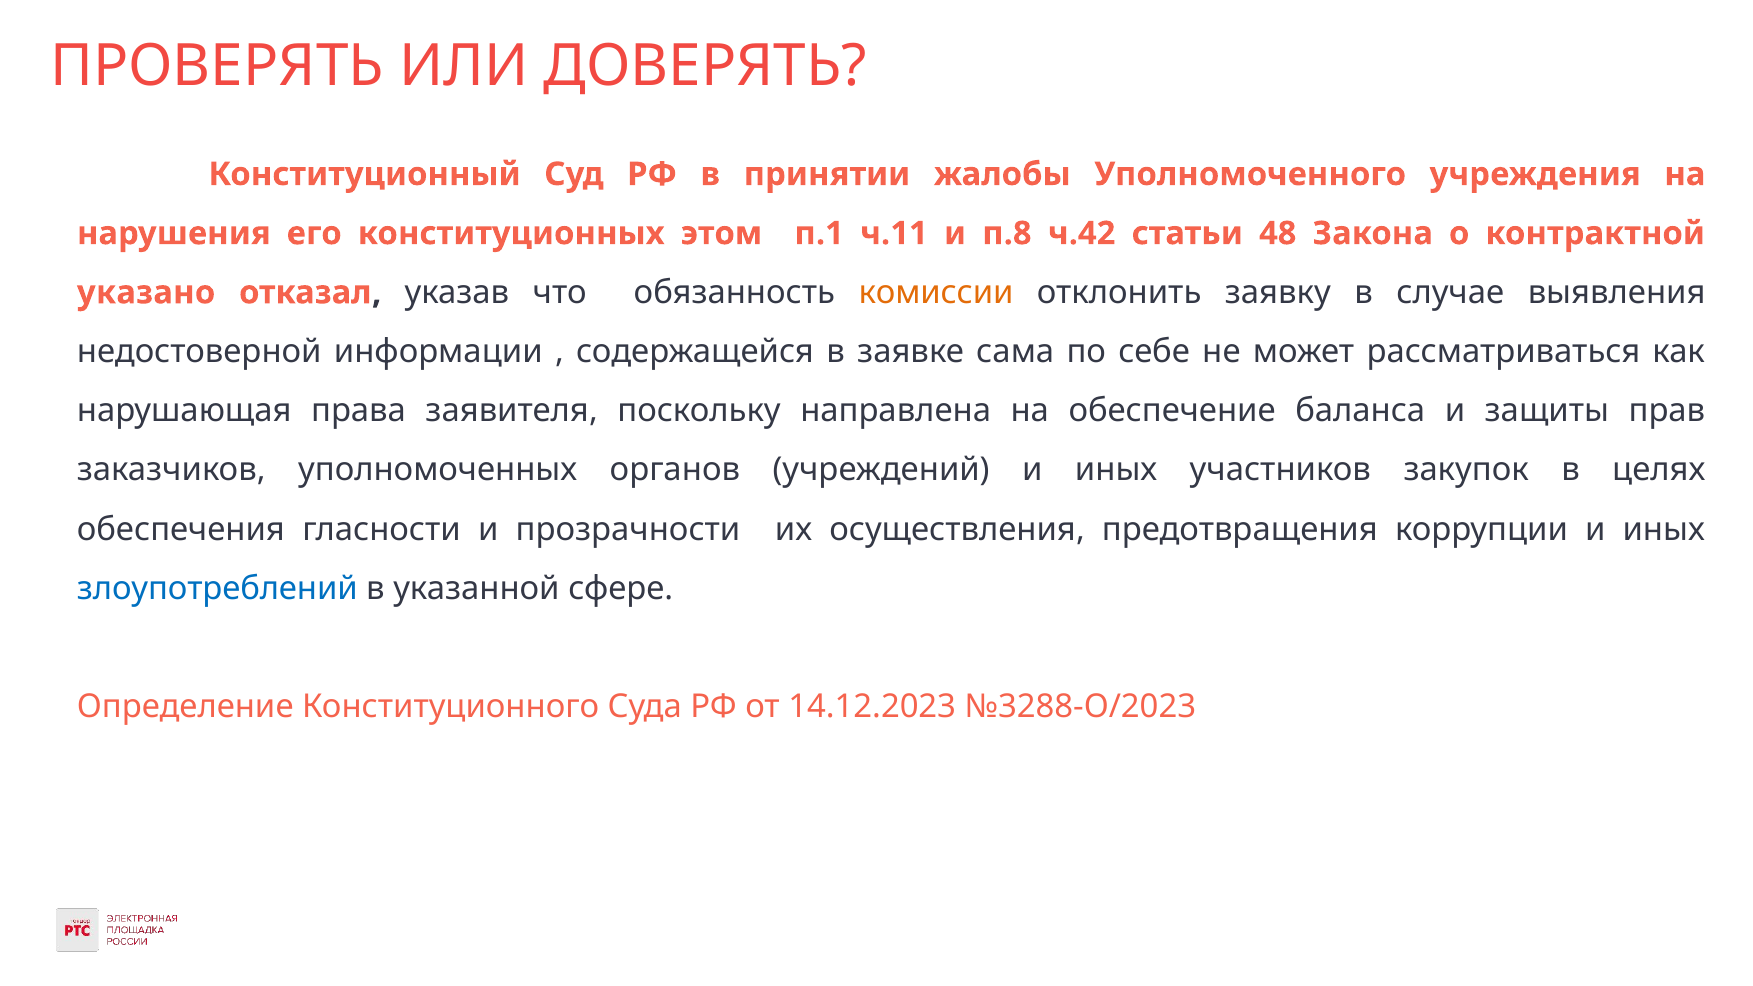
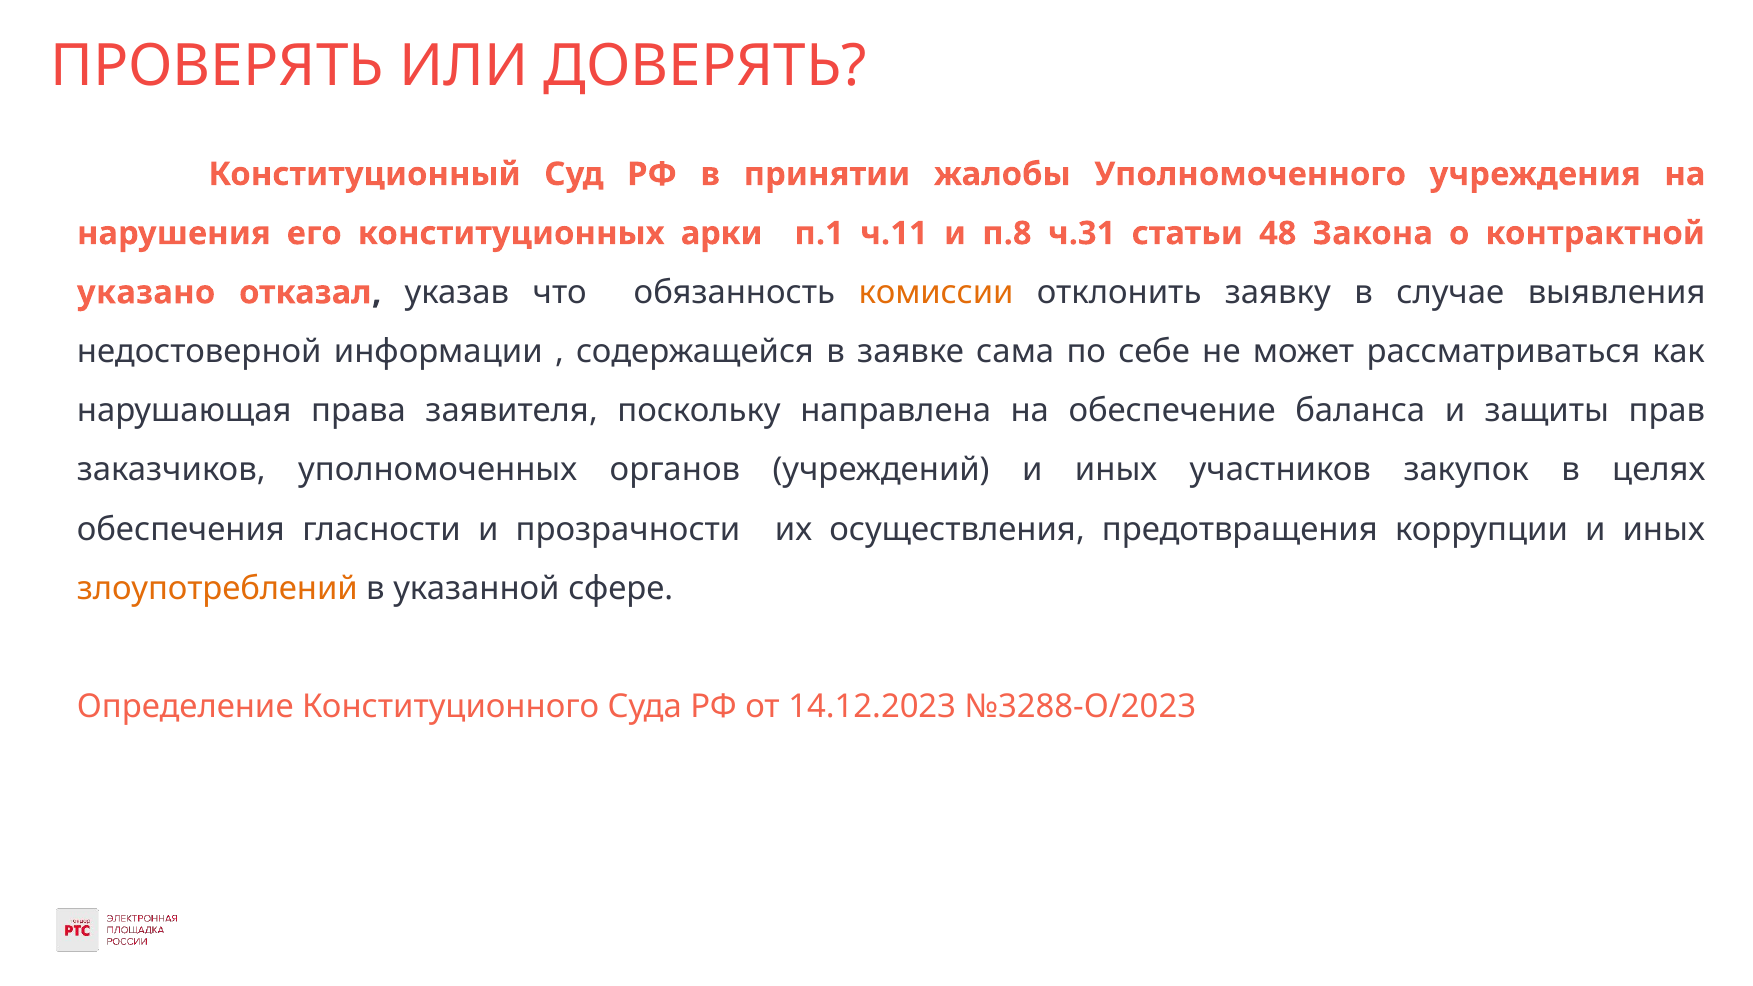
этом: этом -> арки (722, 233)
ч.42: ч.42 -> ч.31 (1082, 233)
злоупотреблений colour: blue -> orange (217, 588)
